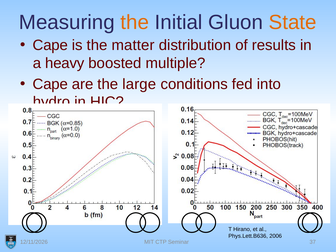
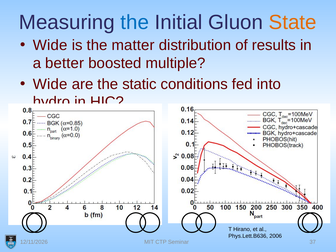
the colour: orange -> blue (135, 22)
Cape: Cape -> Wide (50, 45)
heavy: heavy -> better (65, 63)
Cape: Cape -> Wide (50, 84)
large: large -> static (139, 84)
